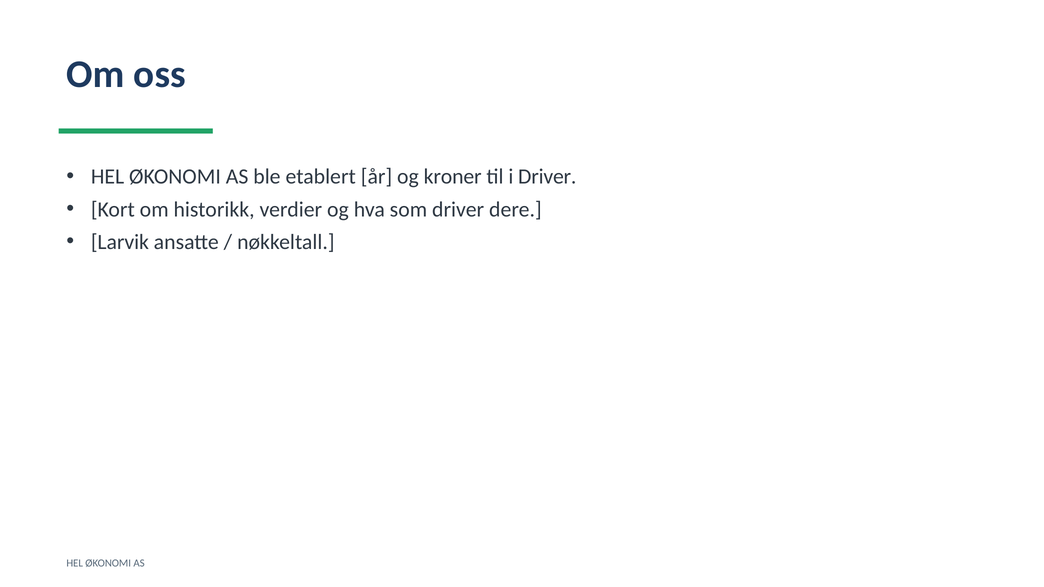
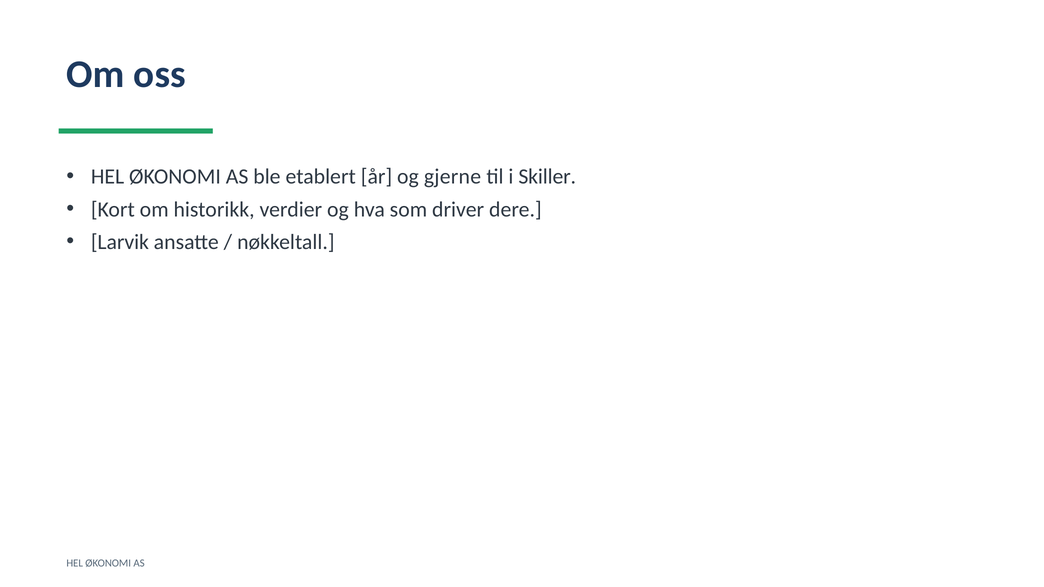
kroner: kroner -> gjerne (452, 177)
i Driver: Driver -> Skiller (547, 177)
